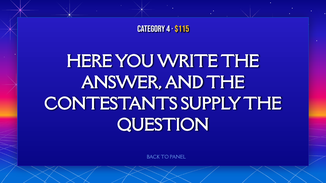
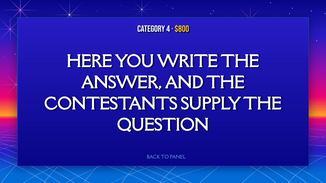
$115: $115 -> $800 (182, 29)
